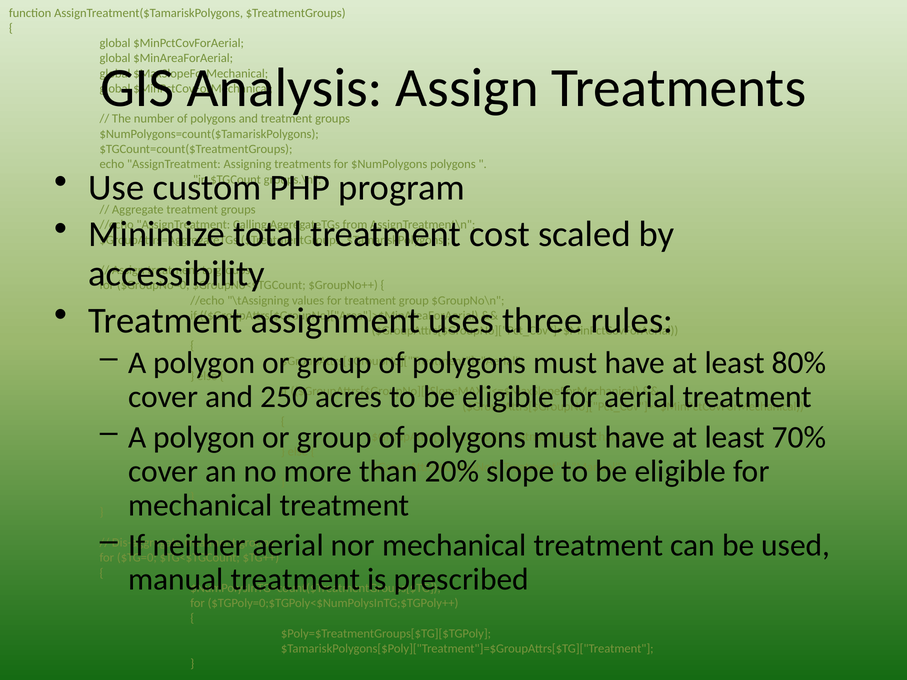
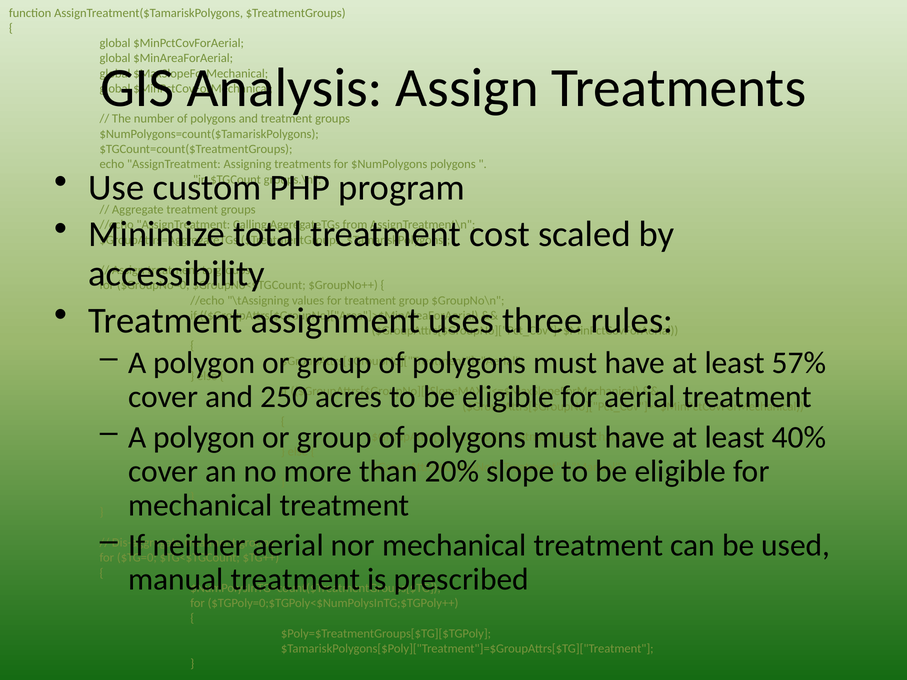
80%: 80% -> 57% (799, 363)
70%: 70% -> 40% (799, 437)
